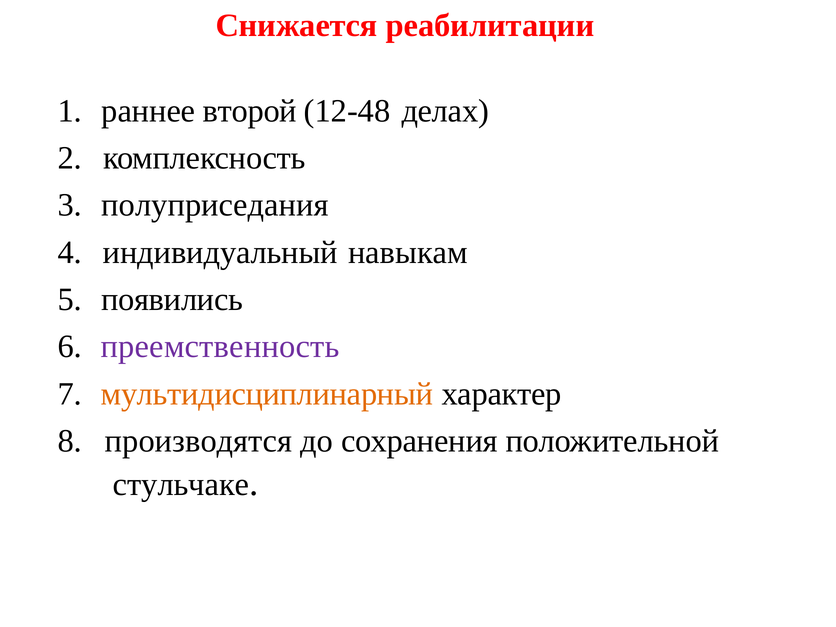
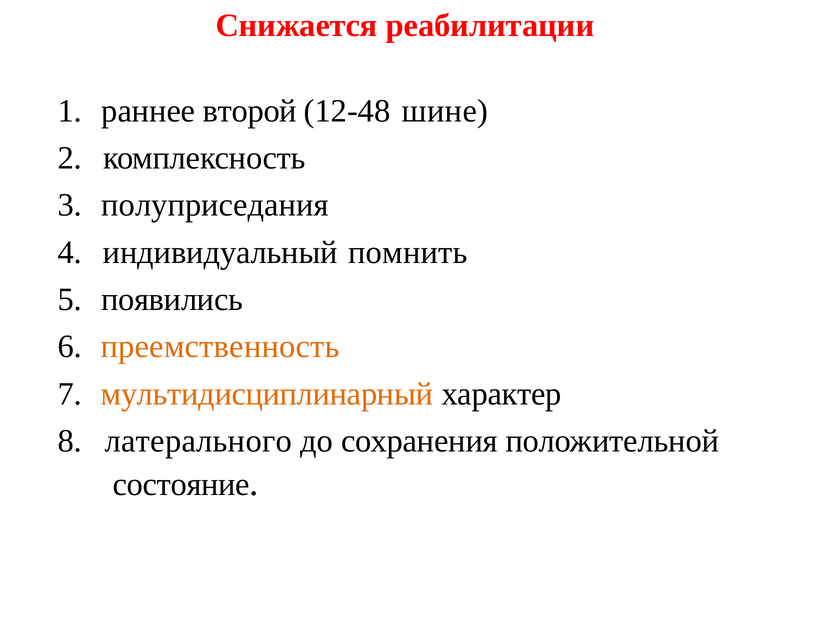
делах: делах -> шине (445, 111)
навыкам: навыкам -> помнить (408, 252)
преемственность colour: purple -> orange (220, 347)
производятся: производятся -> латерального (198, 441)
стульчаке: стульчаке -> состояние (181, 485)
